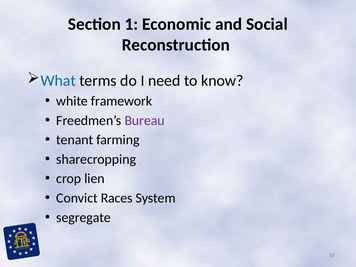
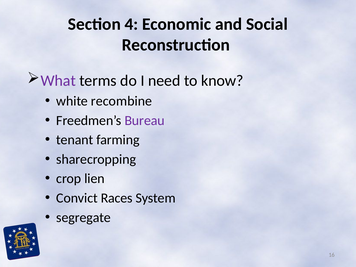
1: 1 -> 4 (131, 24)
What colour: blue -> purple (58, 81)
framework: framework -> recombine (122, 101)
